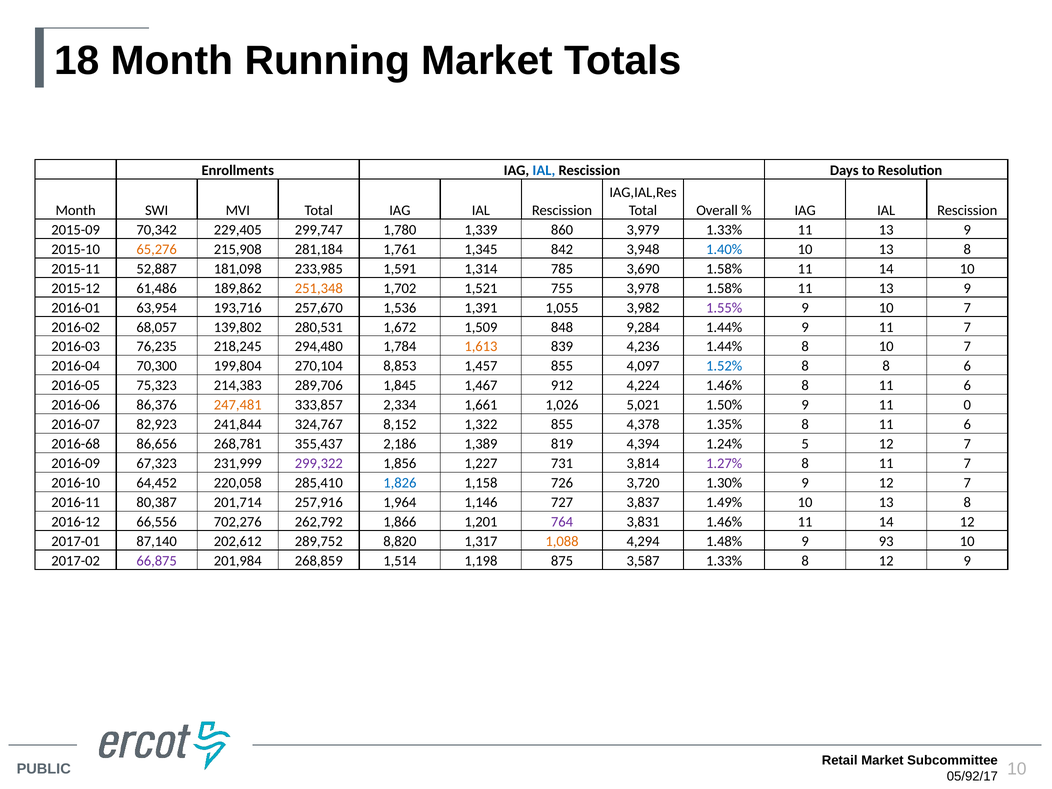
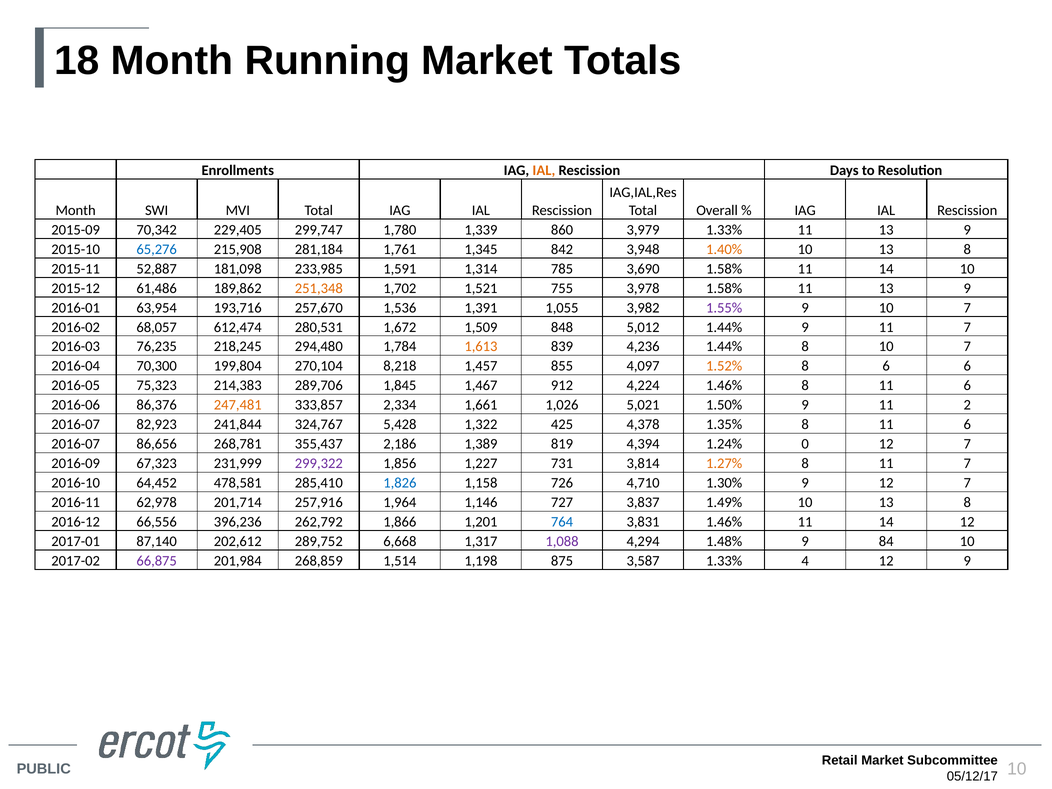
IAL colour: blue -> orange (544, 170)
65,276 colour: orange -> blue (157, 249)
1.40% colour: blue -> orange (724, 249)
139,802: 139,802 -> 612,474 (238, 327)
9,284: 9,284 -> 5,012 (643, 327)
8,853: 8,853 -> 8,218 (400, 366)
1.52% colour: blue -> orange (724, 366)
8 8: 8 -> 6 (886, 366)
0: 0 -> 2 (967, 405)
8,152: 8,152 -> 5,428 (400, 425)
1,322 855: 855 -> 425 (562, 425)
2016-68: 2016-68 -> 2016-07 (76, 444)
5: 5 -> 0 (805, 444)
1.27% colour: purple -> orange (724, 463)
220,058: 220,058 -> 478,581 (238, 483)
3,720: 3,720 -> 4,710 (643, 483)
80,387: 80,387 -> 62,978 (157, 502)
702,276: 702,276 -> 396,236 (238, 522)
764 colour: purple -> blue (562, 522)
8,820: 8,820 -> 6,668 (400, 541)
1,088 colour: orange -> purple (562, 541)
93: 93 -> 84 (886, 541)
1.33% 8: 8 -> 4 (805, 561)
05/92/17: 05/92/17 -> 05/12/17 (972, 776)
